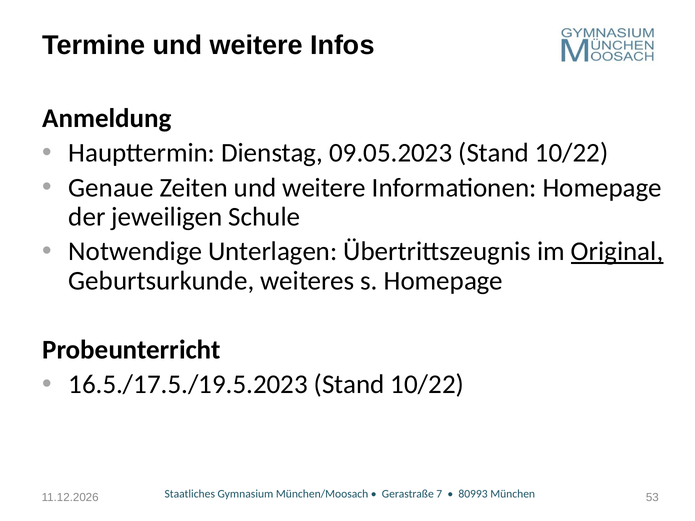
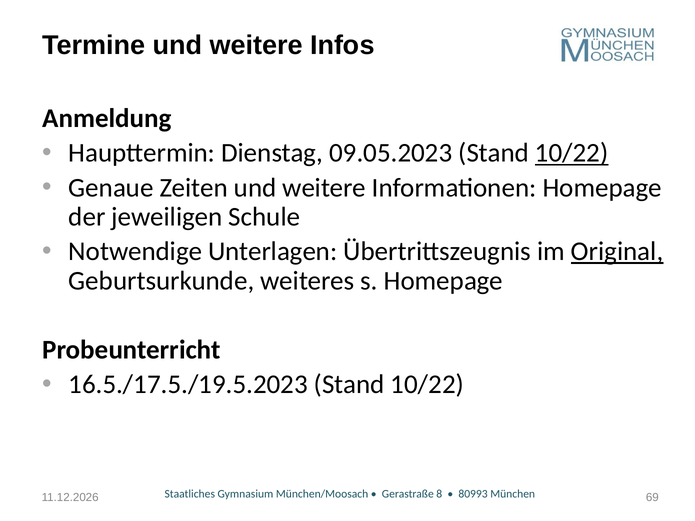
10/22 underline: none -> present (572, 153)
7: 7 -> 8 (439, 494)
53: 53 -> 69 (652, 498)
